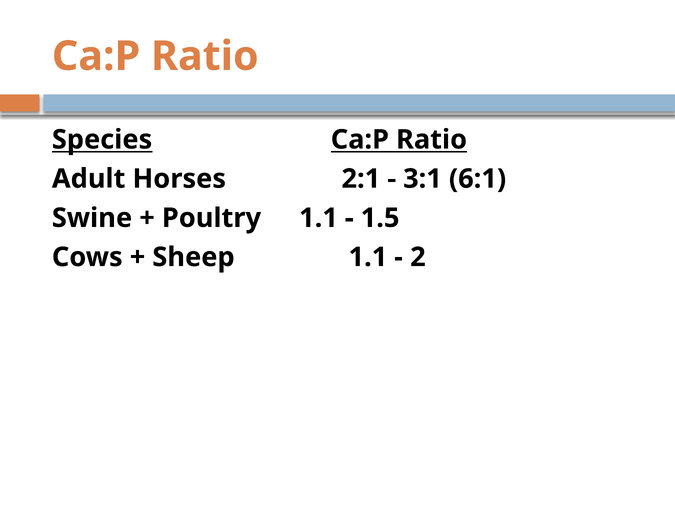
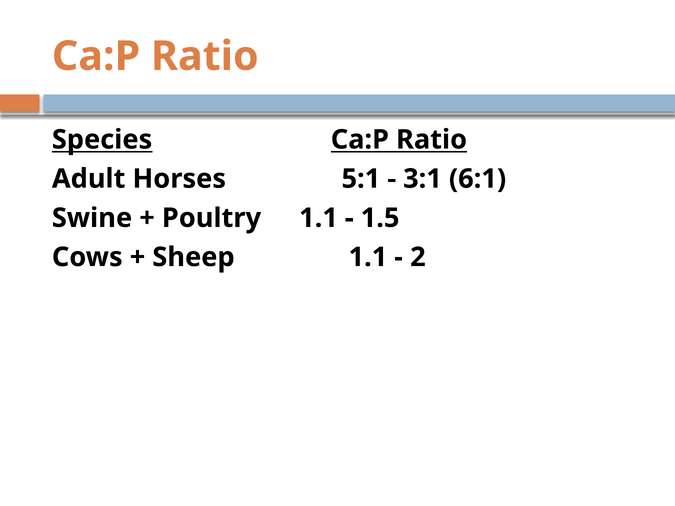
2:1: 2:1 -> 5:1 (361, 179)
